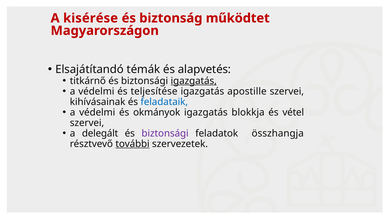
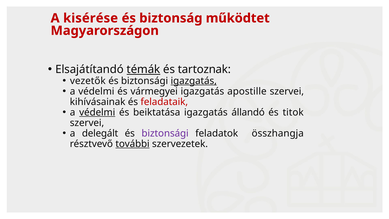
témák underline: none -> present (143, 69)
alapvetés: alapvetés -> tartoznak (204, 69)
titkárnő: titkárnő -> vezetők (88, 81)
teljesítése: teljesítése -> vármegyei (154, 91)
feladataik colour: blue -> red (164, 102)
védelmi underline: none -> present (97, 112)
okmányok: okmányok -> beiktatása (157, 112)
blokkja: blokkja -> állandó (248, 112)
vétel: vétel -> titok (293, 112)
